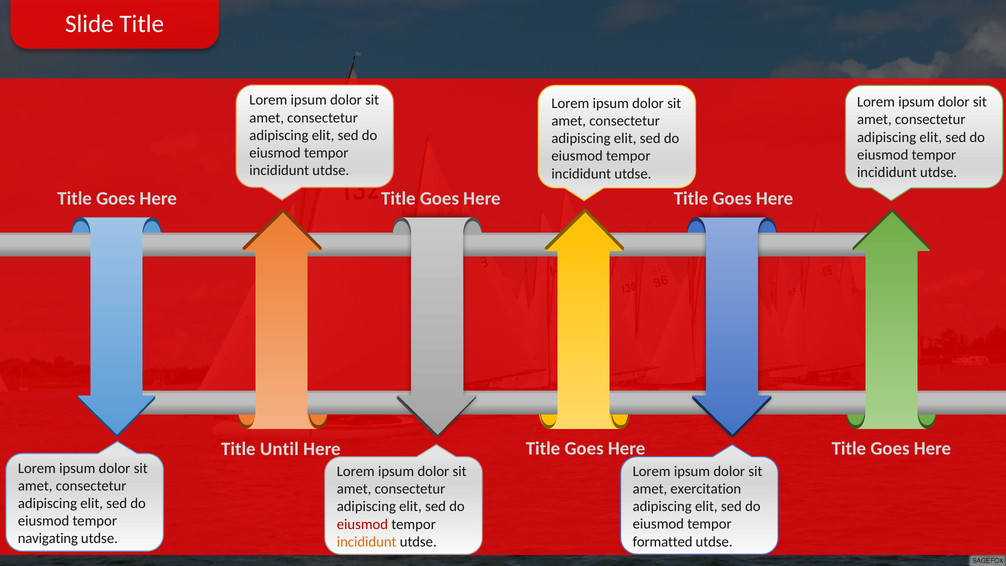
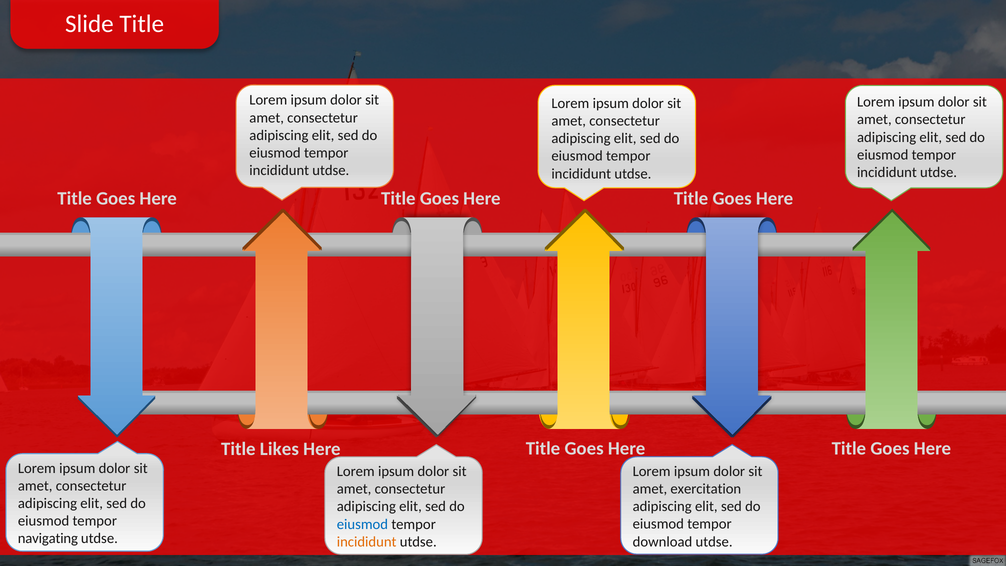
Until: Until -> Likes (279, 449)
eiusmod colour: red -> blue (362, 524)
formatted: formatted -> download (662, 542)
